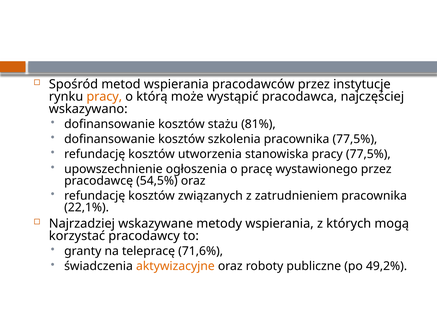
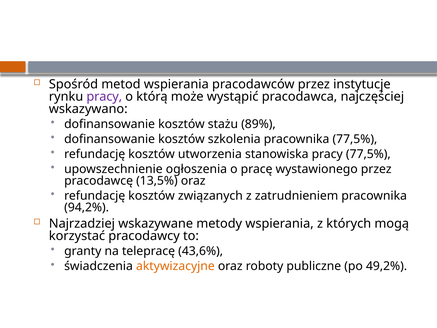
pracy colour: orange -> purple (104, 96)
81%: 81% -> 89% (258, 124)
54,5%: 54,5% -> 13,5% (157, 181)
22,1%: 22,1% -> 94,2% (87, 207)
71,6%: 71,6% -> 43,6% (201, 251)
